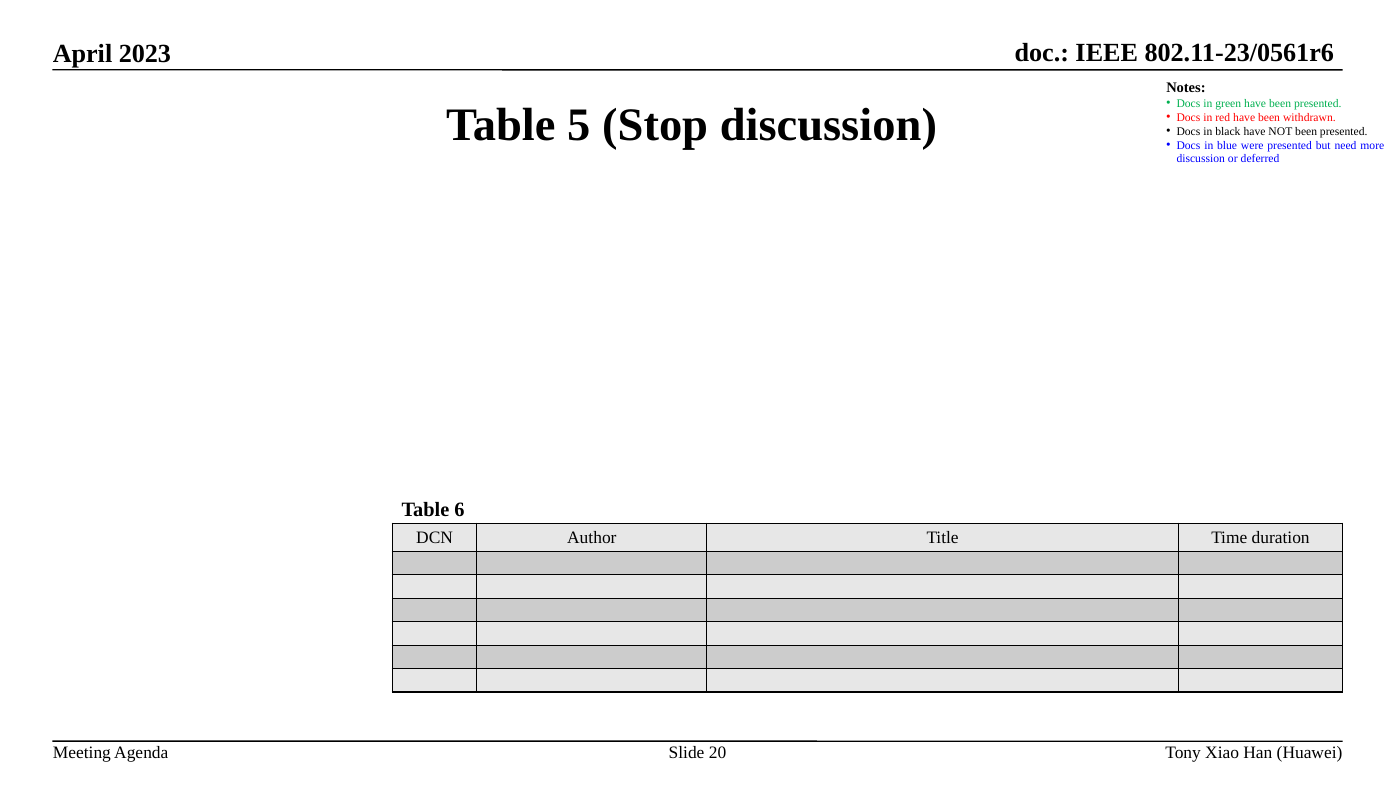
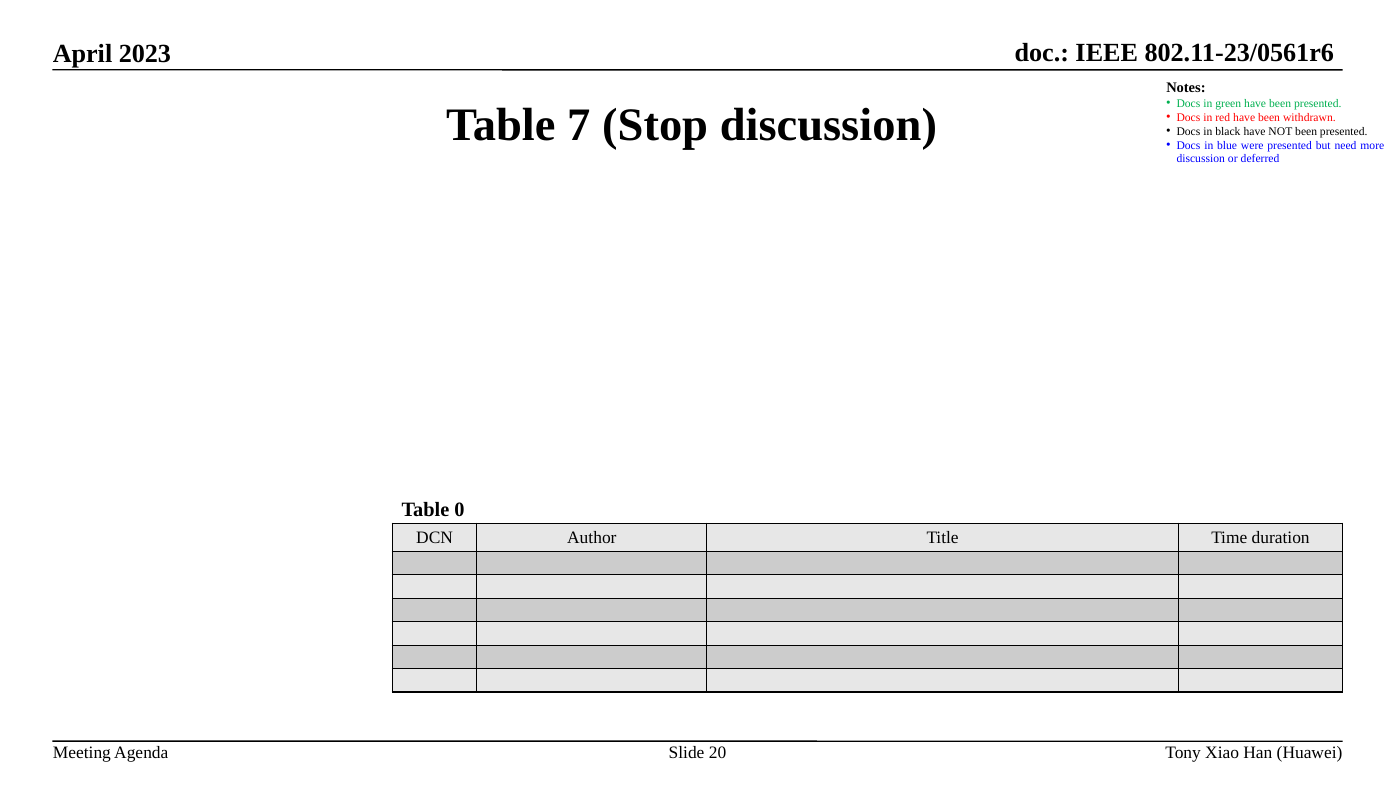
5: 5 -> 7 (579, 125)
6: 6 -> 0 (460, 510)
